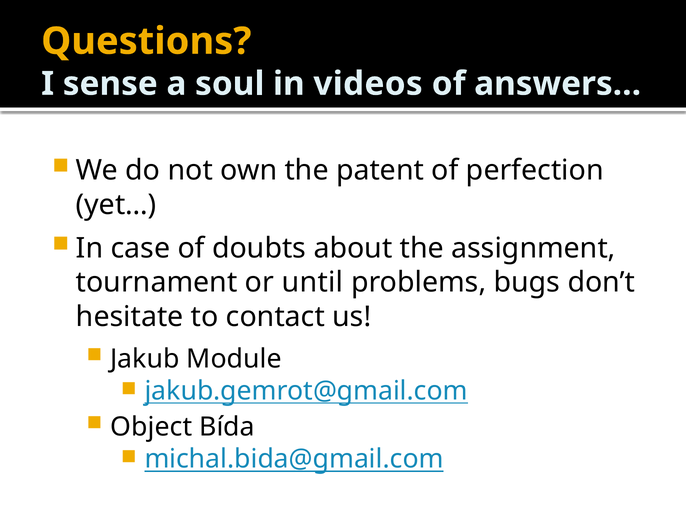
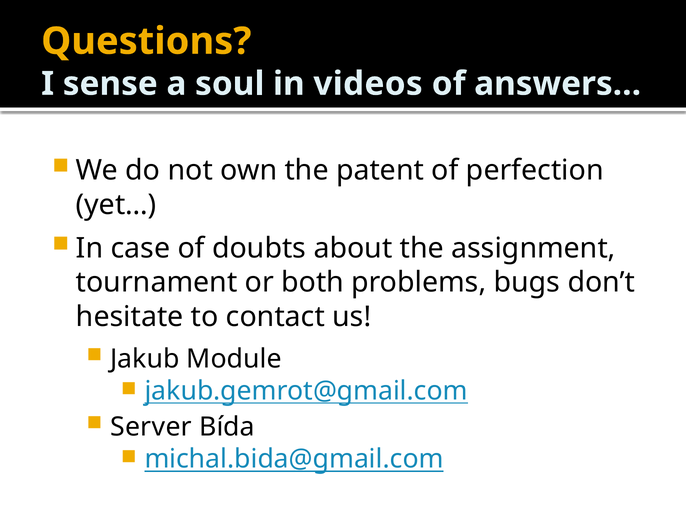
until: until -> both (313, 283)
Object: Object -> Server (151, 427)
